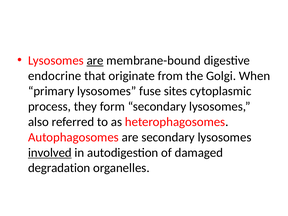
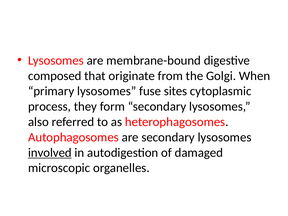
are underline: present -> none (95, 60)
endocrine: endocrine -> composed (55, 76)
degradation: degradation -> microscopic (59, 168)
